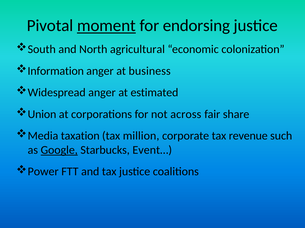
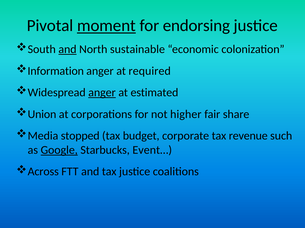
and underline: none -> present (67, 49)
agricultural: agricultural -> sustainable (137, 49)
business: business -> required (150, 71)
anger underline: none -> present (102, 93)
across: across -> higher (186, 114)
taxation: taxation -> stopped (80, 136)
million: million -> budget (141, 136)
Power: Power -> Across (43, 172)
